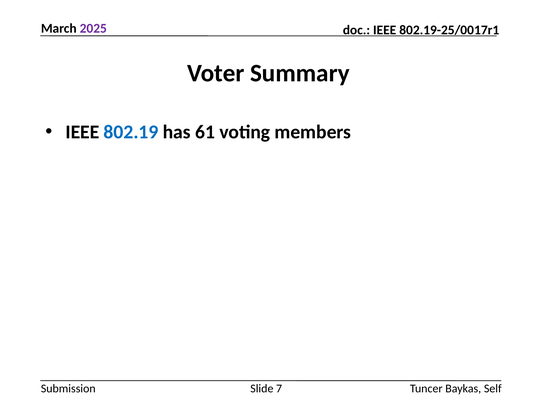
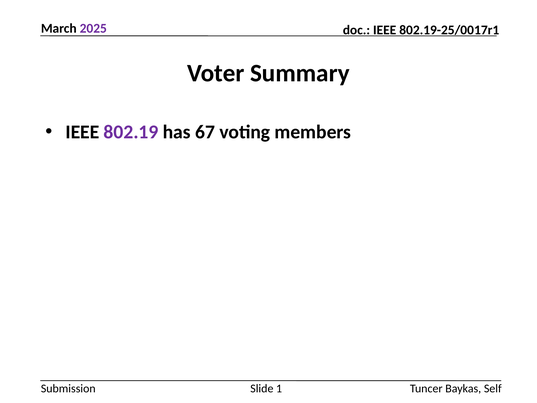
802.19 colour: blue -> purple (131, 132)
61: 61 -> 67 (205, 132)
7: 7 -> 1 (279, 388)
